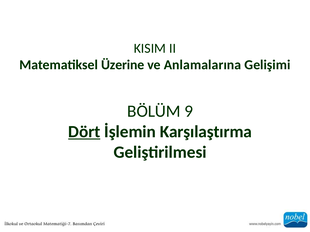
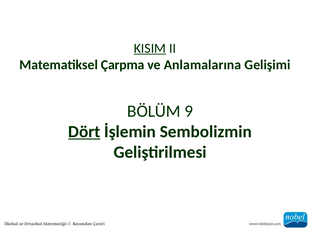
KISIM underline: none -> present (150, 48)
Üzerine: Üzerine -> Çarpma (123, 65)
Karşılaştırma: Karşılaştırma -> Sembolizmin (206, 132)
